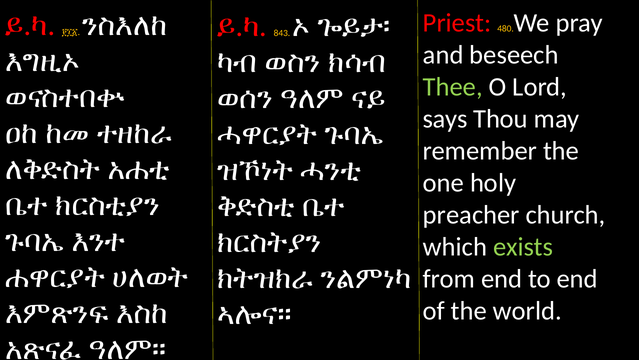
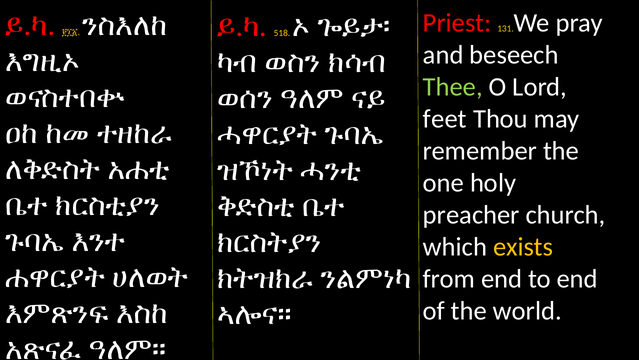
480: 480 -> 131 (506, 29)
843: 843 -> 518 (282, 33)
says: says -> feet (445, 119)
exists colour: light green -> yellow (523, 247)
